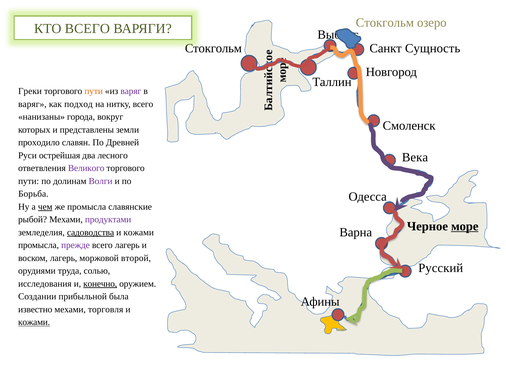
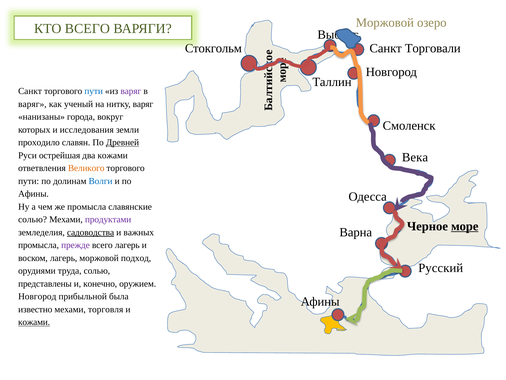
Стокгольм: Стокгольм -> Моржовой (385, 23)
Сущность: Сущность -> Торговали (433, 48)
Греки: Греки -> Санкт (30, 91)
пути colour: orange -> blue (94, 91)
подход: подход -> ученый (79, 104)
нитку всего: всего -> варяг (143, 104)
представлены: представлены -> исследования (87, 130)
Древней underline: none -> present (123, 143)
два лесного: лесного -> кожами (113, 156)
Великого colour: purple -> orange (86, 169)
Волги colour: purple -> blue (101, 181)
Борьба: Борьба -> Афины (33, 194)
чем underline: present -> none (45, 207)
рыбой: рыбой -> солью (33, 220)
кожами: кожами -> важных (139, 233)
второй: второй -> подход (136, 259)
исследования: исследования -> представлены (45, 284)
конечно underline: present -> none (100, 284)
Создании: Создании -> Новгород (37, 297)
